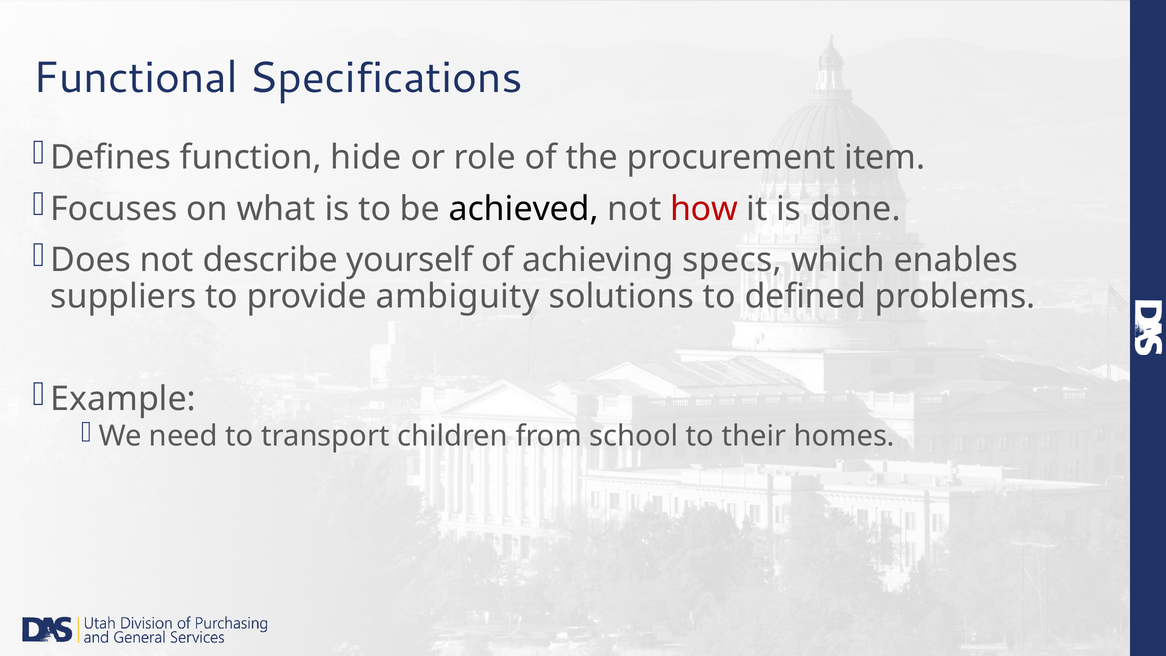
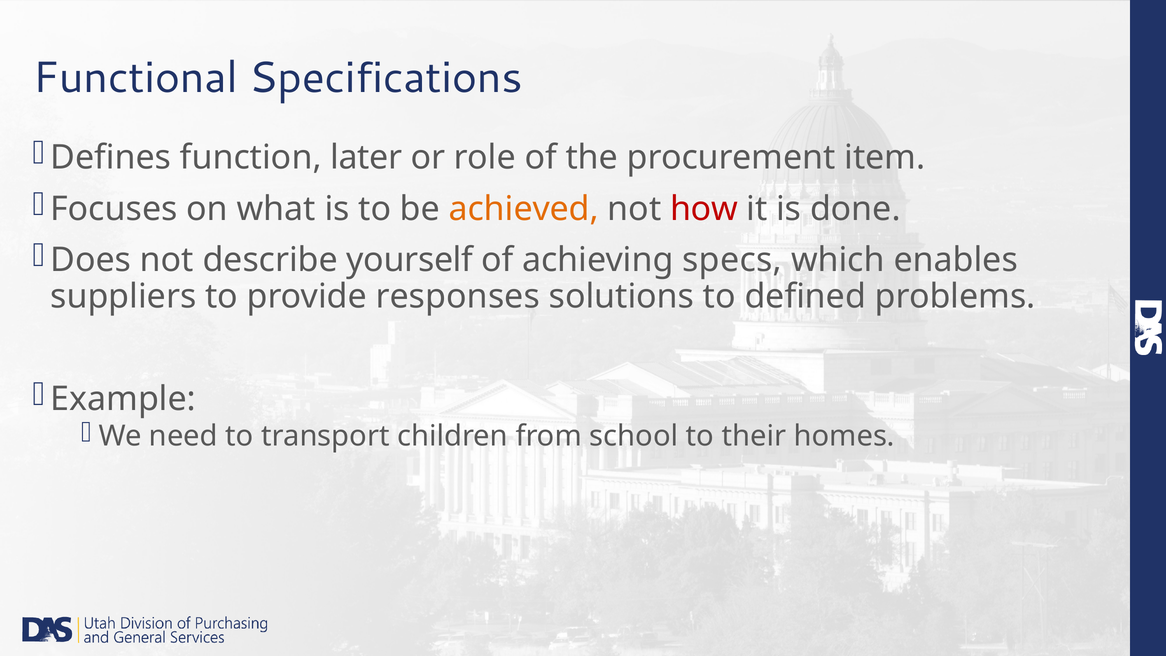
hide: hide -> later (366, 158)
achieved colour: black -> orange (524, 209)
ambiguity: ambiguity -> responses (458, 297)
